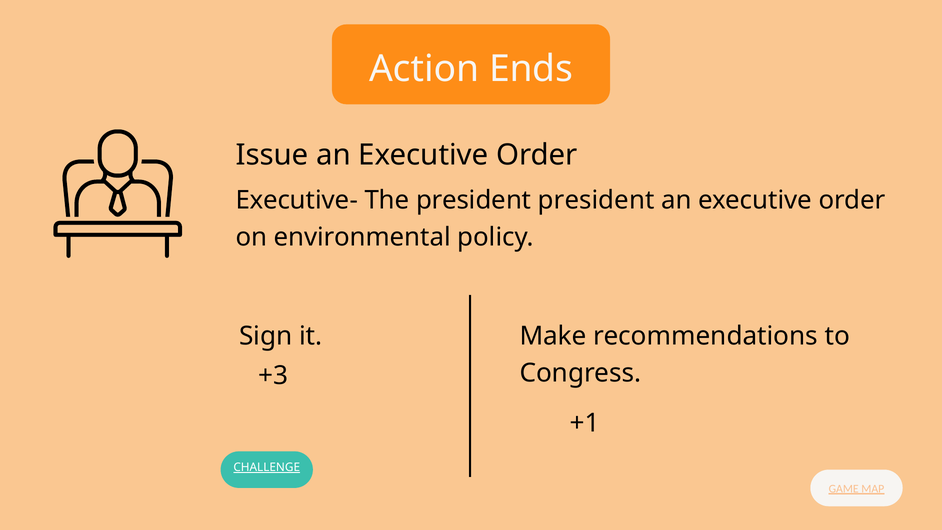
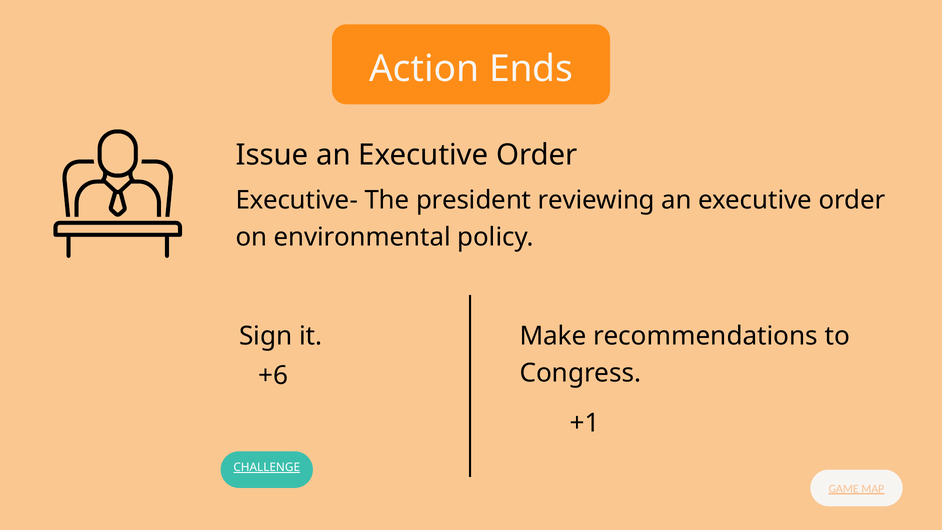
president president: president -> reviewing (596, 200)
+3: +3 -> +6 (273, 376)
